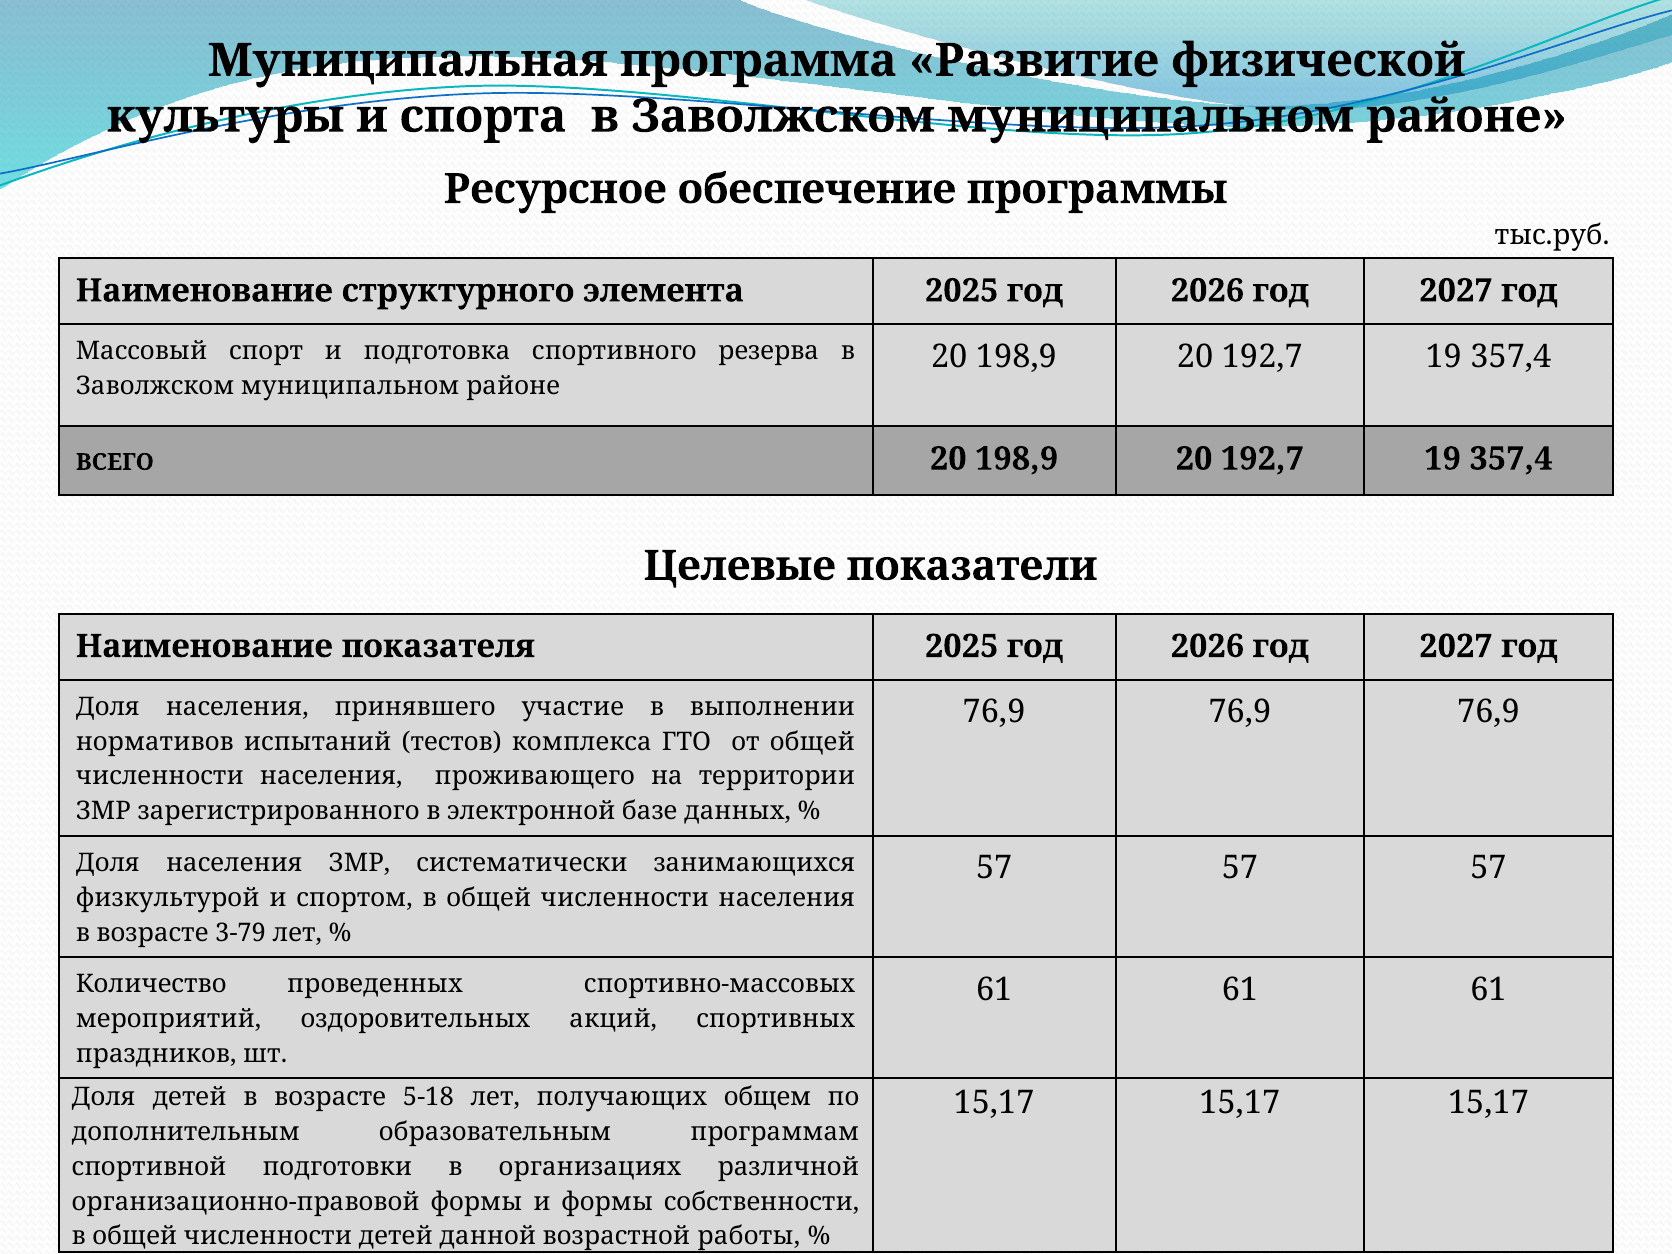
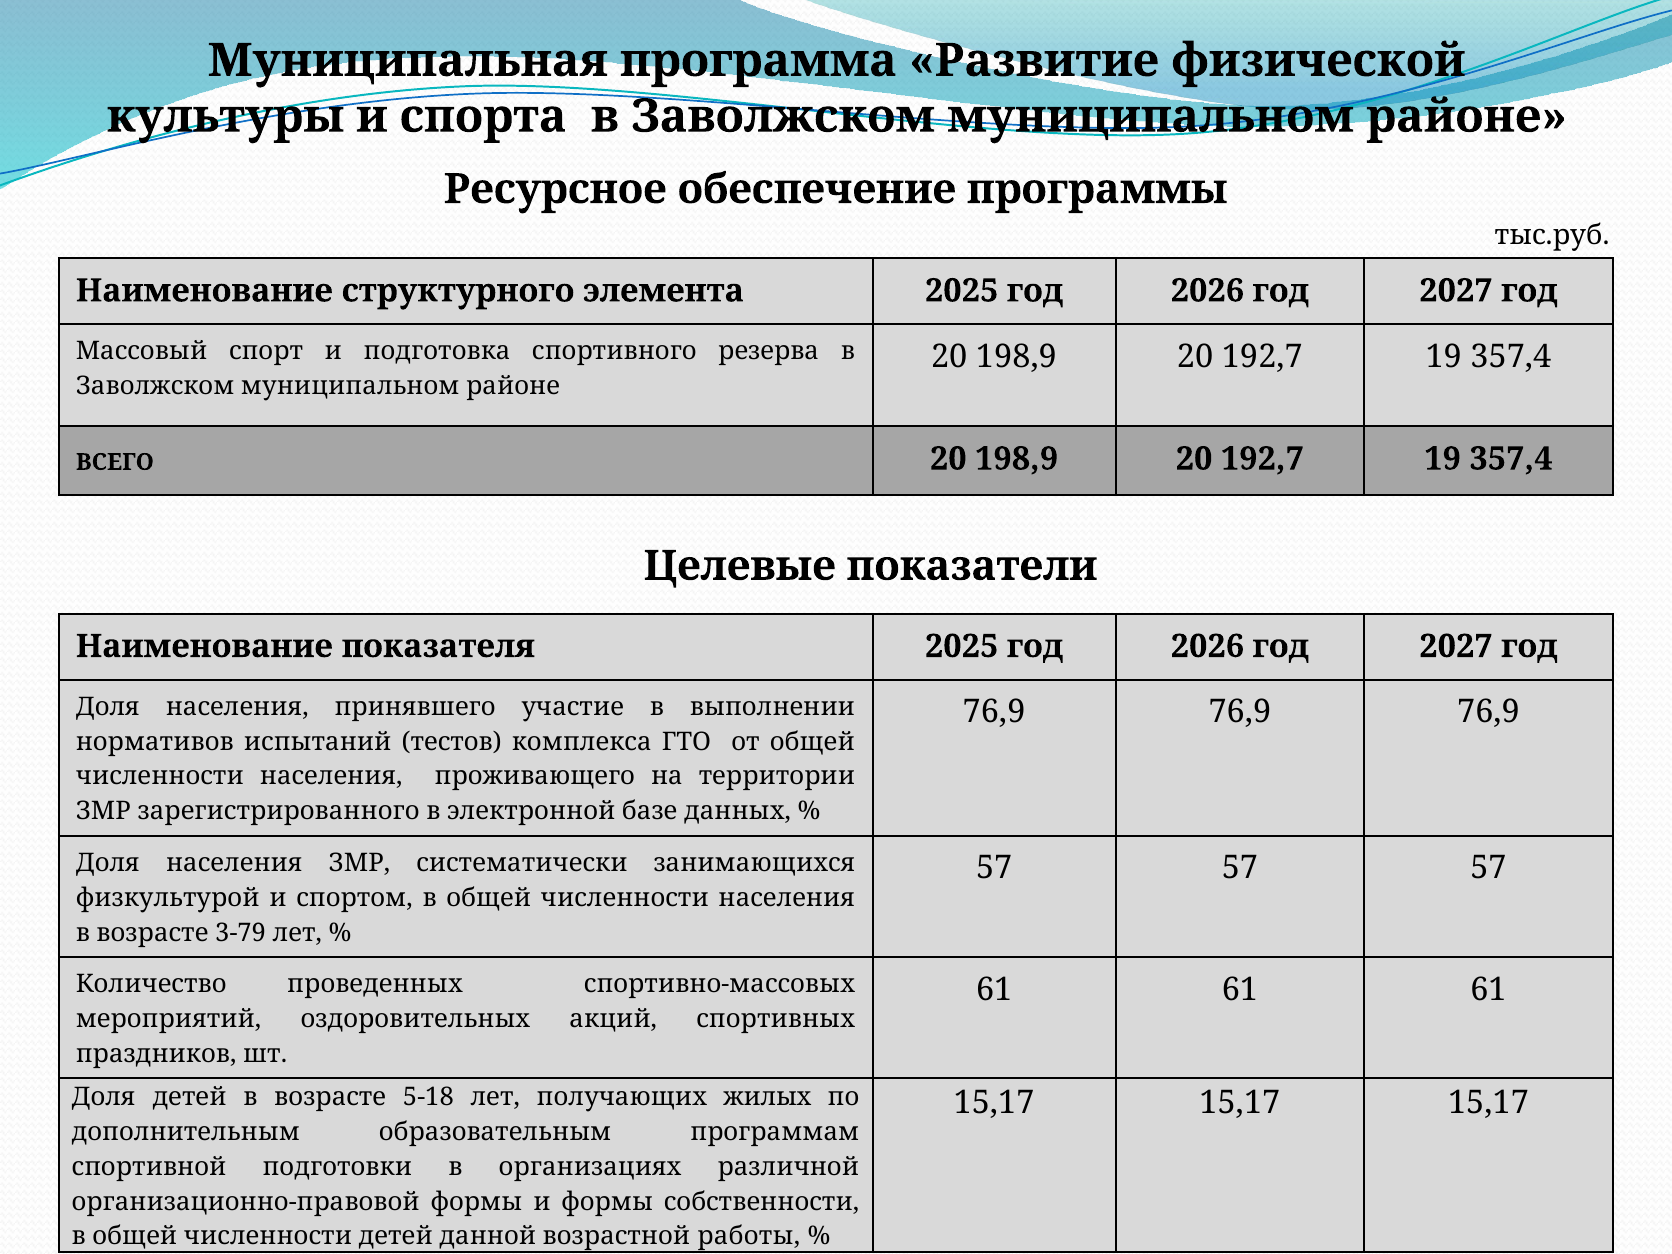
общем: общем -> жилых (767, 1097)
